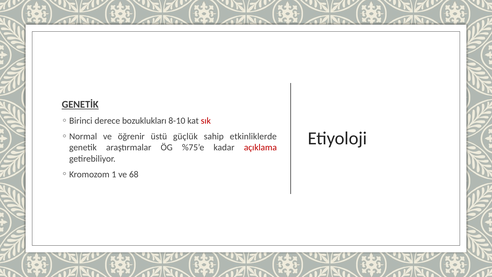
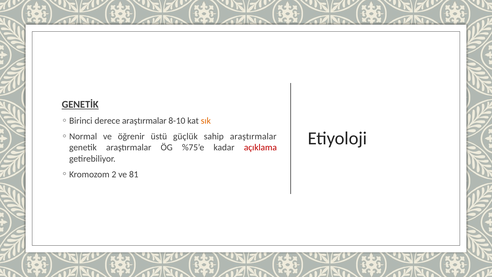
derece bozuklukları: bozuklukları -> araştırmalar (144, 121)
sık colour: red -> orange (206, 121)
sahip etkinliklerde: etkinliklerde -> araştırmalar (253, 136)
1: 1 -> 2 (114, 174)
68: 68 -> 81 (134, 174)
